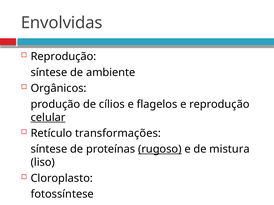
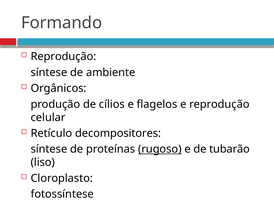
Envolvidas: Envolvidas -> Formando (62, 23)
celular underline: present -> none (48, 118)
transformações: transformações -> decompositores (118, 134)
mistura: mistura -> tubarão (230, 149)
